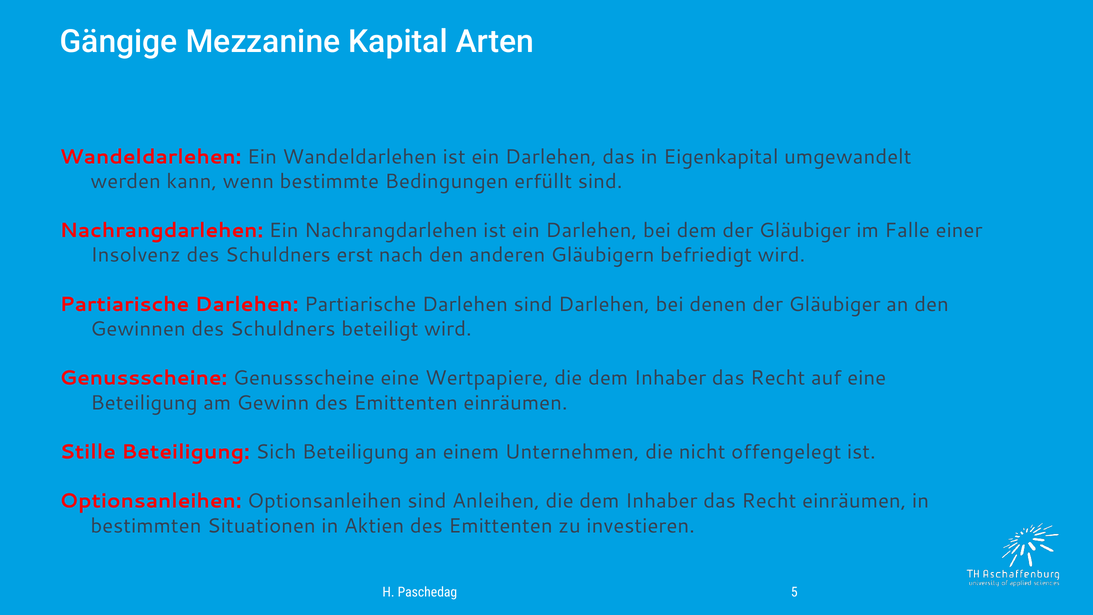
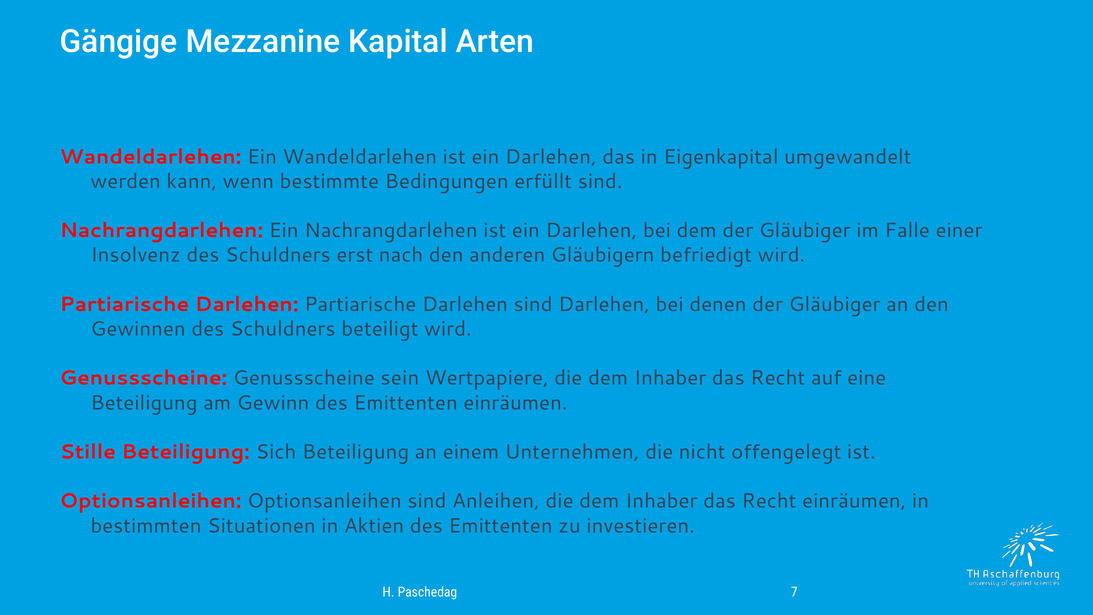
Genussscheine eine: eine -> sein (400, 378)
5: 5 -> 7 (794, 592)
